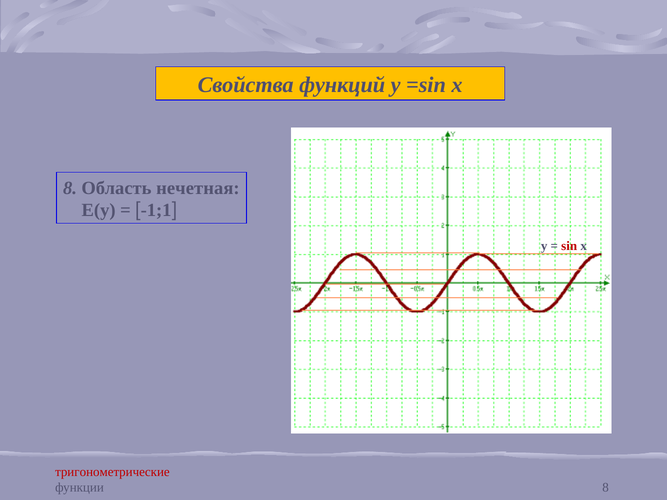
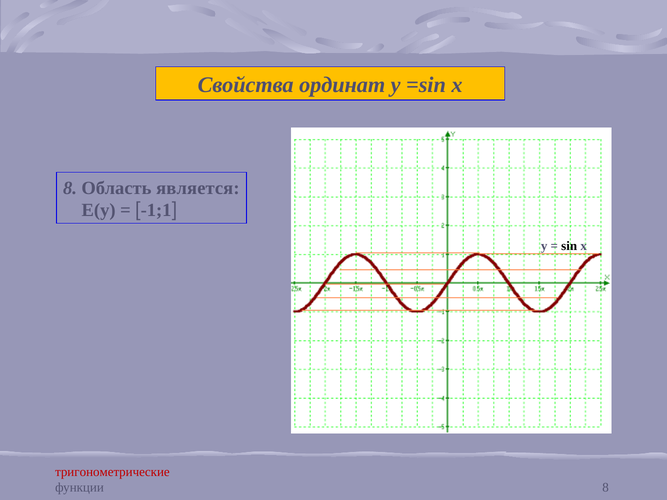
функций: функций -> ординат (342, 85)
нечетная: нечетная -> является (198, 188)
sin colour: red -> black (569, 246)
